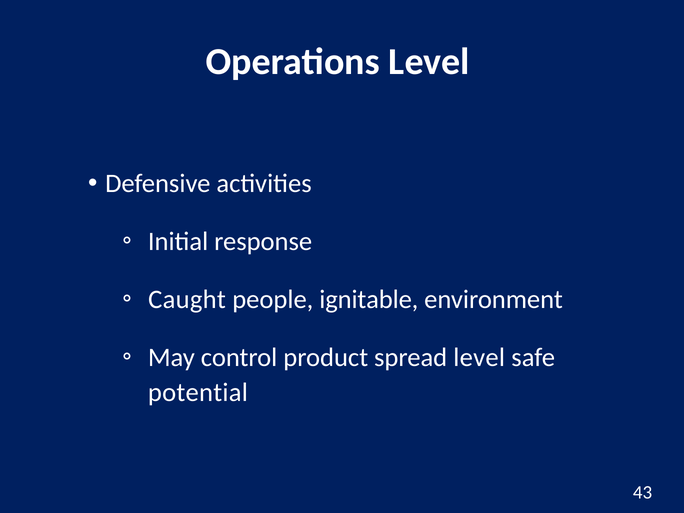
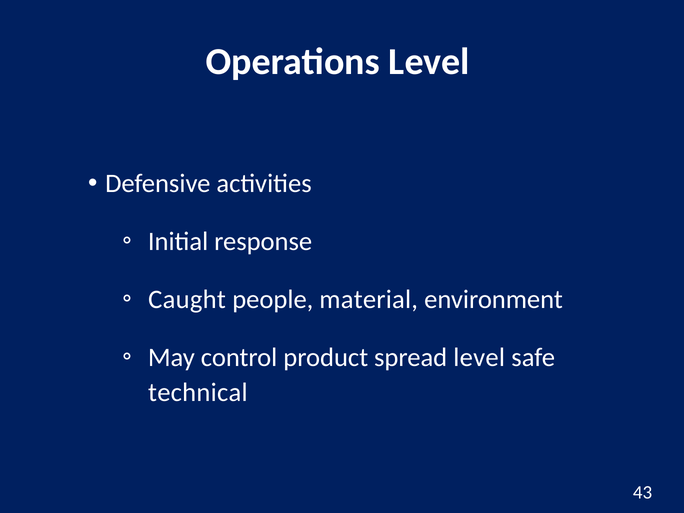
ignitable: ignitable -> material (369, 300)
potential: potential -> technical (198, 393)
